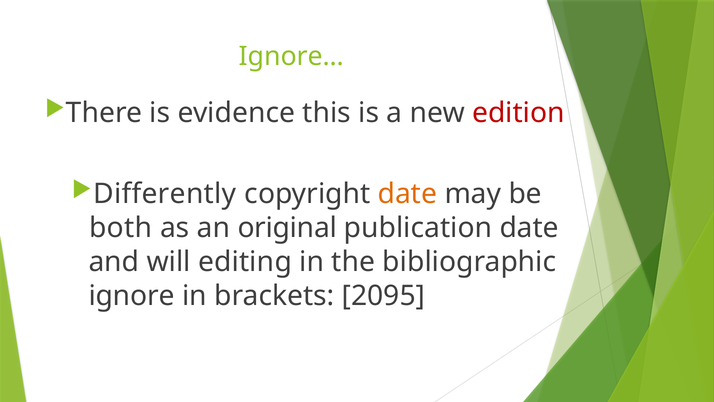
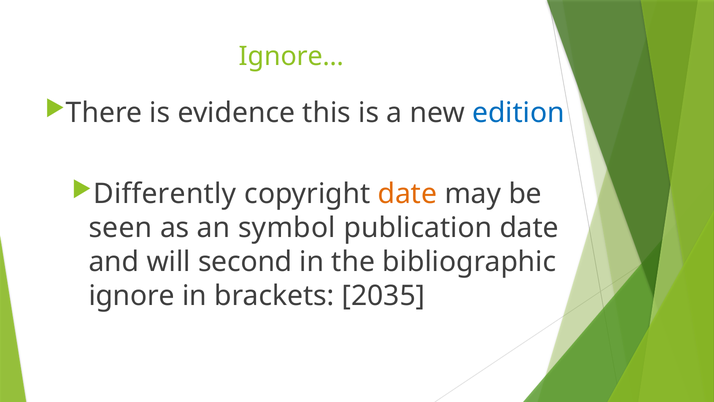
edition colour: red -> blue (518, 113)
both: both -> seen (121, 228)
original: original -> symbol (287, 228)
editing: editing -> second (245, 262)
2095: 2095 -> 2035 (383, 296)
